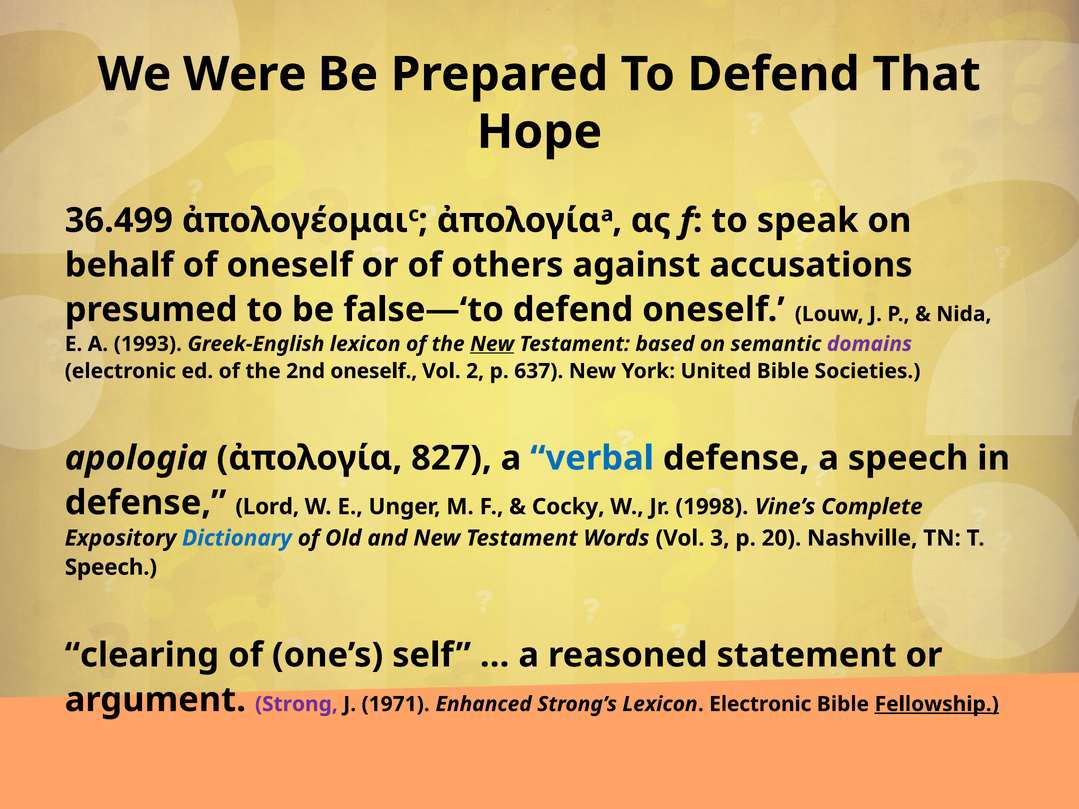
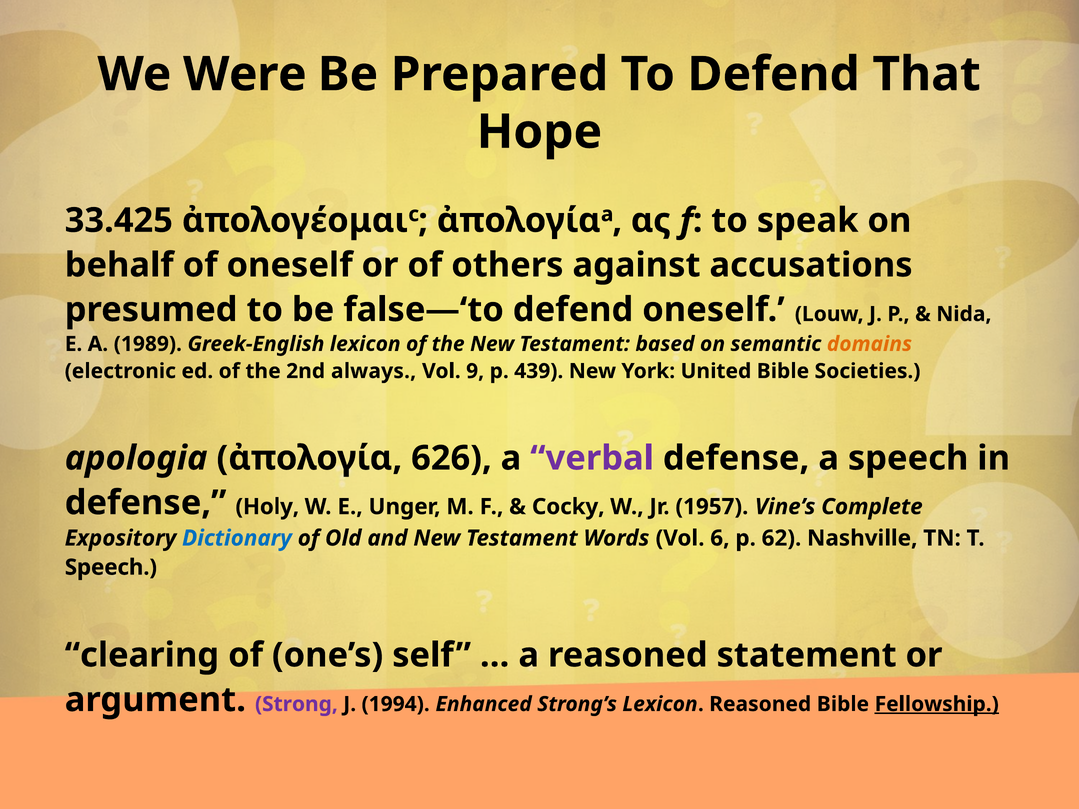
36.499: 36.499 -> 33.425 (119, 221)
1993: 1993 -> 1989 (148, 344)
New underline: present -> none (492, 344)
domains colour: purple -> orange (869, 344)
2nd oneself: oneself -> always (374, 371)
2: 2 -> 9 (475, 371)
637: 637 -> 439 (539, 371)
827: 827 -> 626 (451, 458)
verbal colour: blue -> purple (592, 458)
Lord: Lord -> Holy (267, 507)
1998: 1998 -> 1957 (712, 507)
3: 3 -> 6 (720, 538)
20: 20 -> 62 (781, 538)
1971: 1971 -> 1994 (396, 704)
Lexicon Electronic: Electronic -> Reasoned (760, 704)
